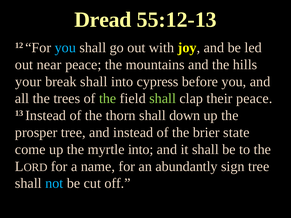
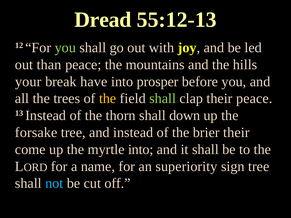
you colour: light blue -> light green (65, 48)
near: near -> than (49, 65)
break shall: shall -> have (94, 82)
cypress: cypress -> prosper (158, 82)
the colour: light green -> yellow (108, 99)
prosper: prosper -> forsake (36, 133)
brier state: state -> their (236, 133)
abundantly: abundantly -> superiority (186, 167)
